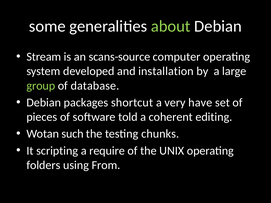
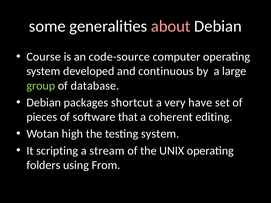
about colour: light green -> pink (171, 26)
Stream: Stream -> Course (44, 57)
scans-source: scans-source -> code-source (119, 57)
installation: installation -> continuous (166, 71)
told: told -> that (128, 117)
such: such -> high (72, 134)
testing chunks: chunks -> system (160, 134)
require: require -> stream (107, 151)
